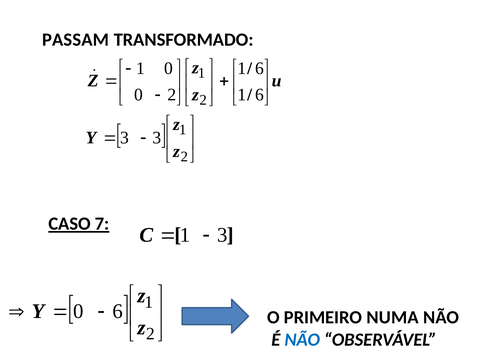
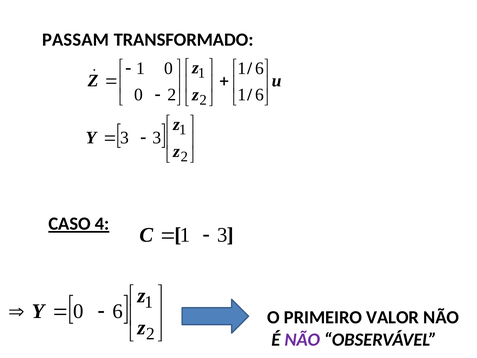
7: 7 -> 4 (102, 224)
NUMA: NUMA -> VALOR (393, 317)
NÃO colour: blue -> purple (302, 339)
